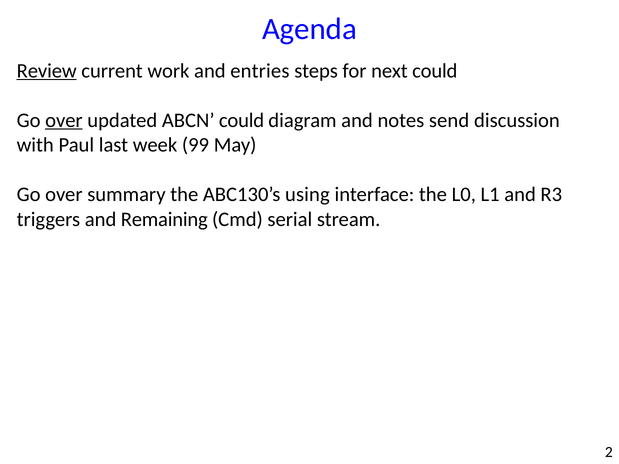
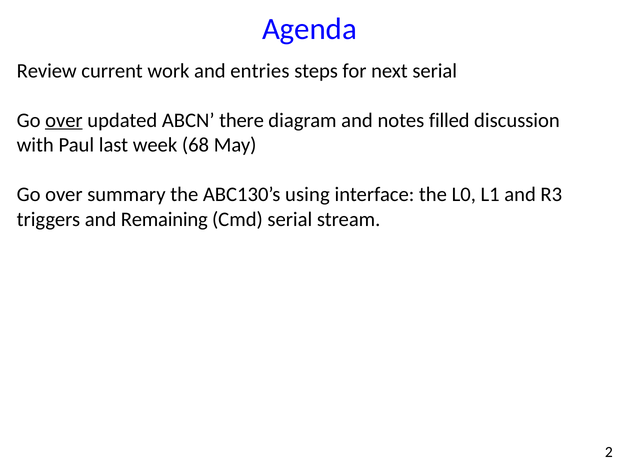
Review underline: present -> none (47, 71)
next could: could -> serial (435, 71)
ABCN could: could -> there (242, 120)
send: send -> filled (449, 120)
99: 99 -> 68 (195, 145)
